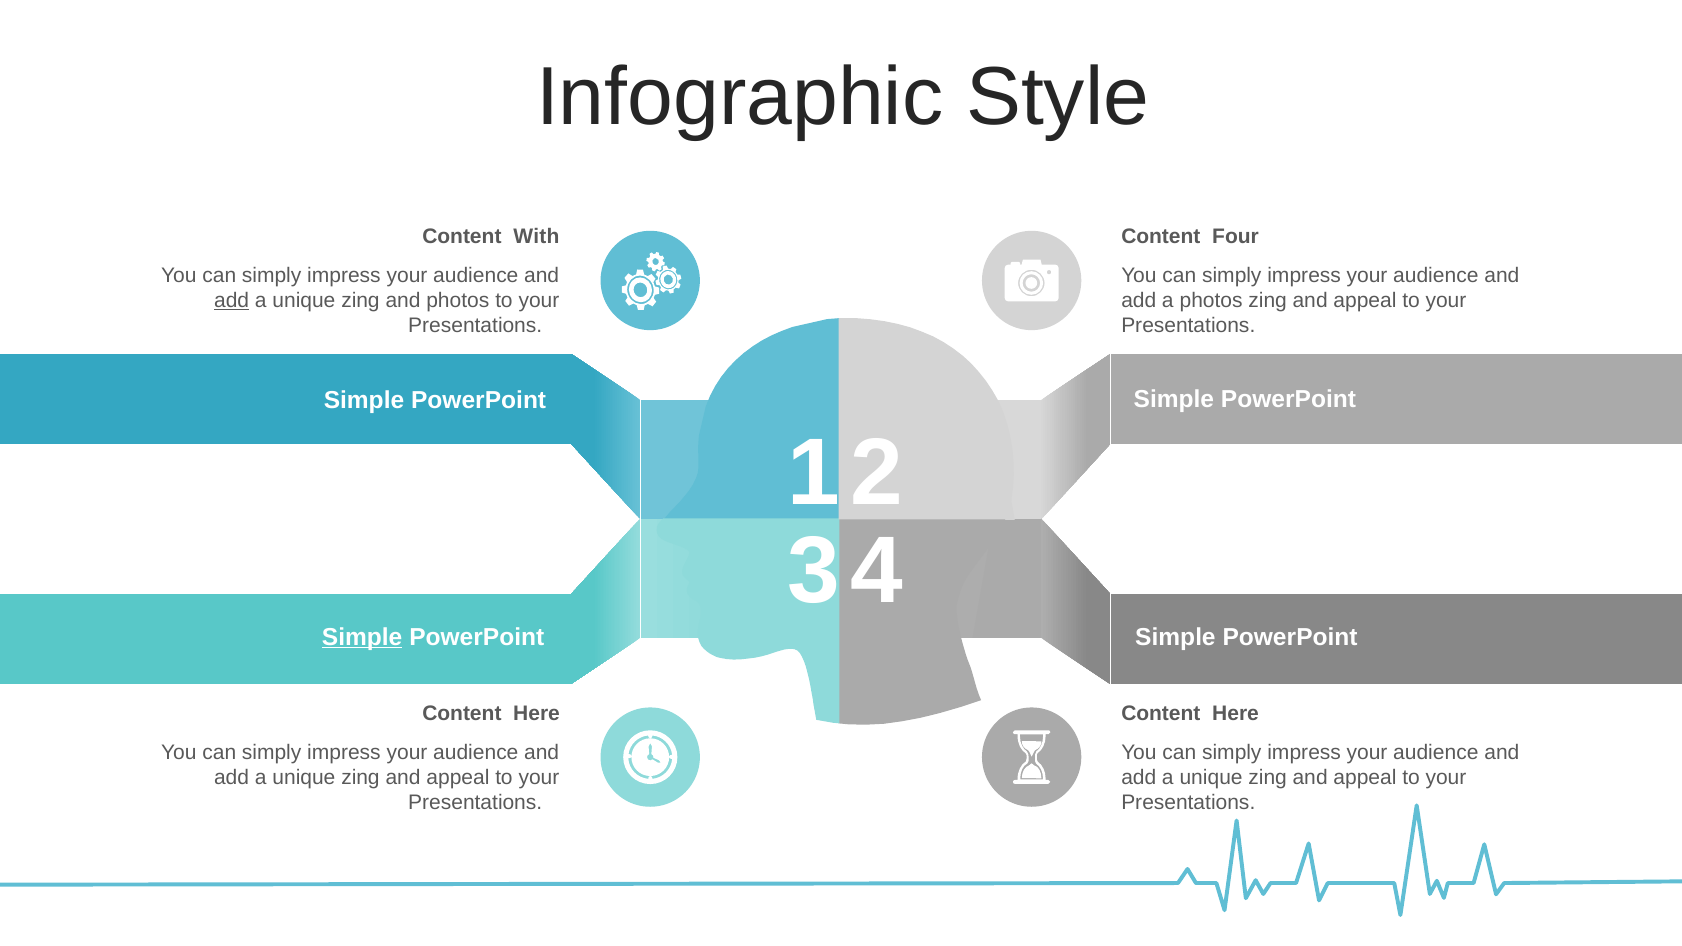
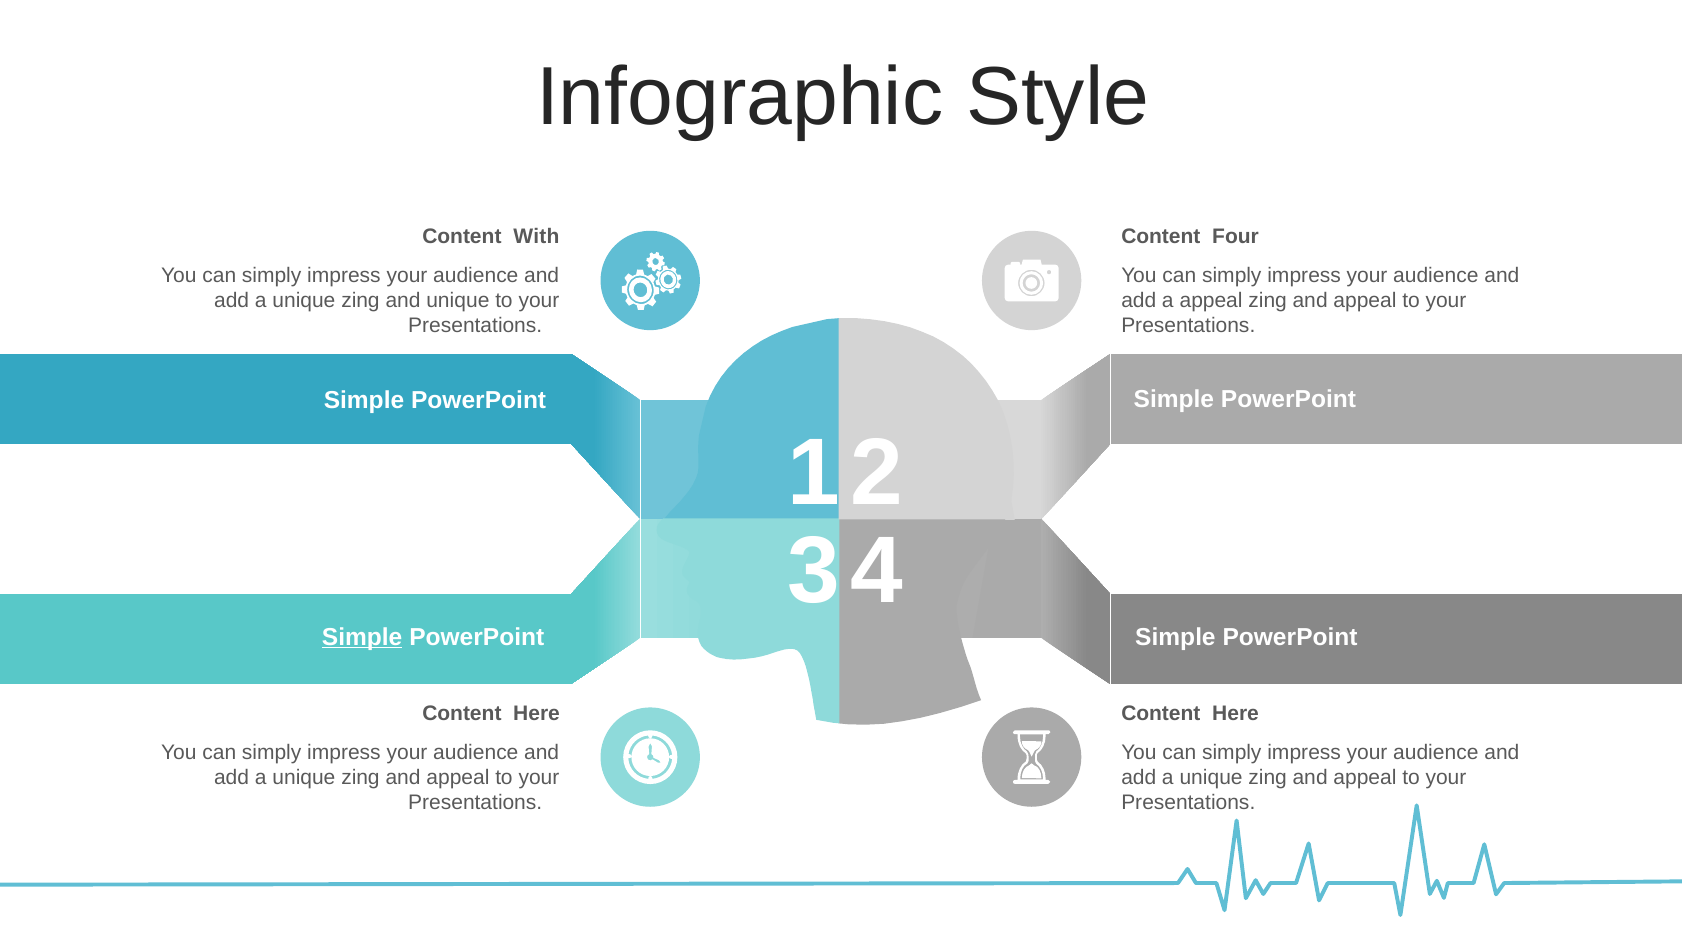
add underline: present -> none (232, 301)
and photos: photos -> unique (458, 301)
a photos: photos -> appeal (1211, 301)
